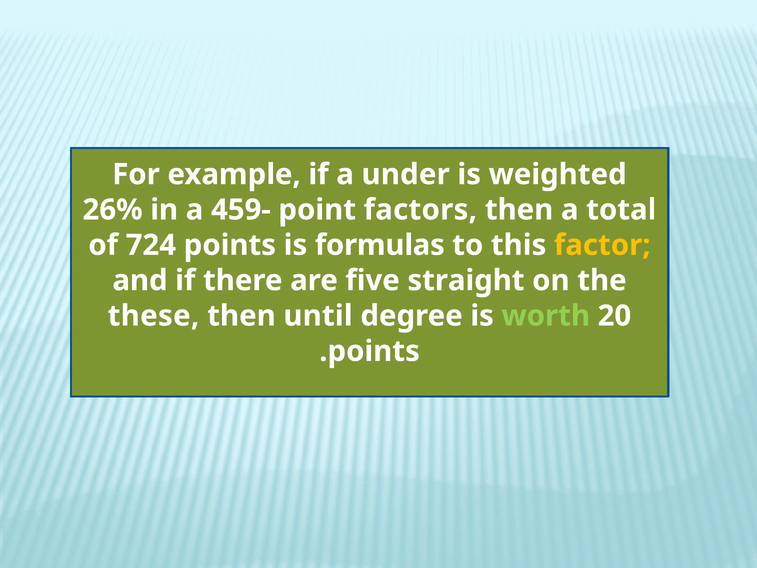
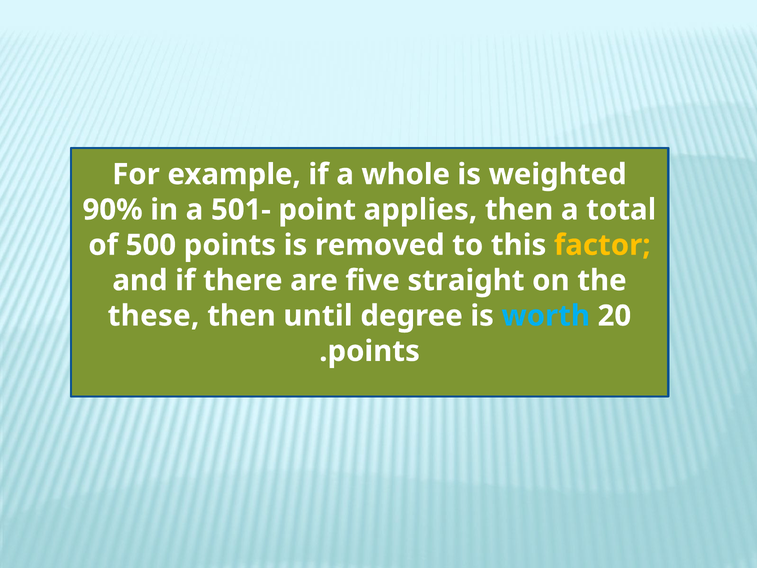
under: under -> whole (406, 174)
26%: 26% -> 90% (113, 210)
459-: 459- -> 501- (241, 210)
factors: factors -> applies (420, 210)
724: 724 -> 500 (151, 245)
formulas: formulas -> removed (380, 245)
worth colour: light green -> light blue (546, 316)
